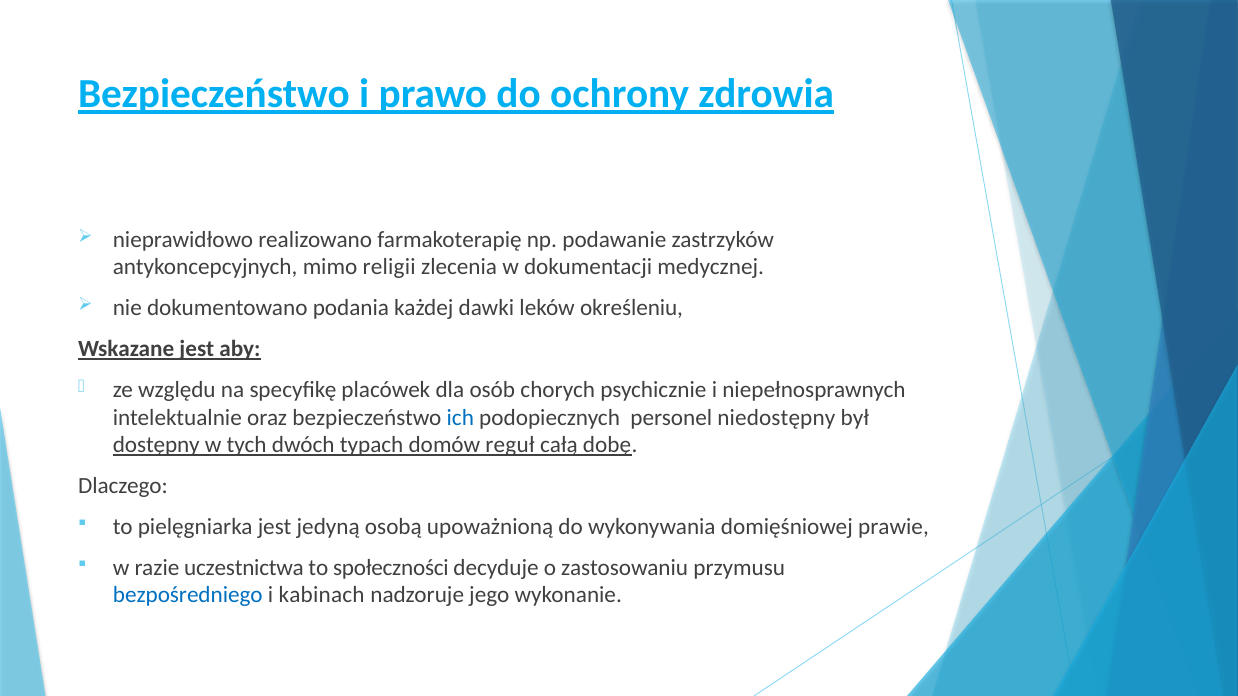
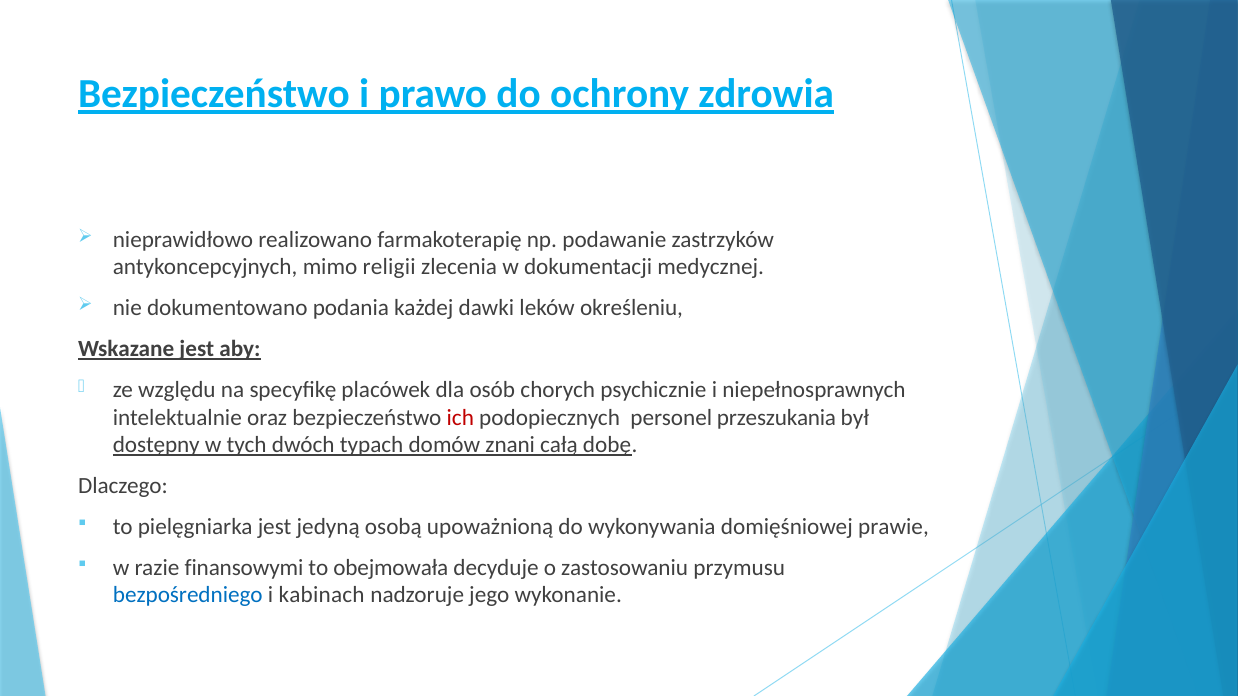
ich colour: blue -> red (460, 418)
niedostępny: niedostępny -> przeszukania (777, 418)
reguł: reguł -> znani (510, 445)
uczestnictwa: uczestnictwa -> finansowymi (244, 568)
społeczności: społeczności -> obejmowała (391, 568)
